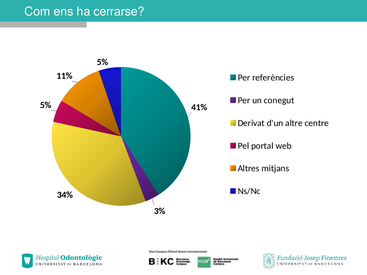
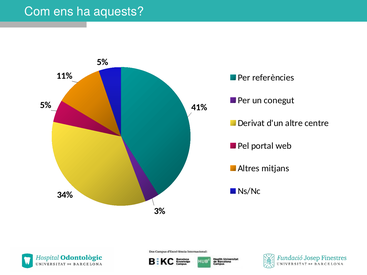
cerrarse: cerrarse -> aquests (119, 12)
